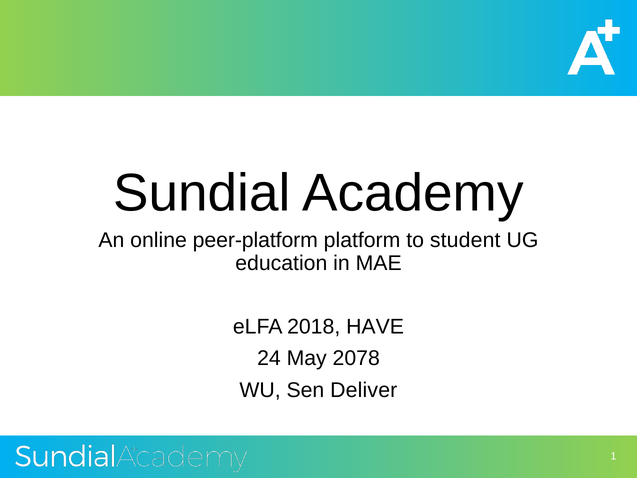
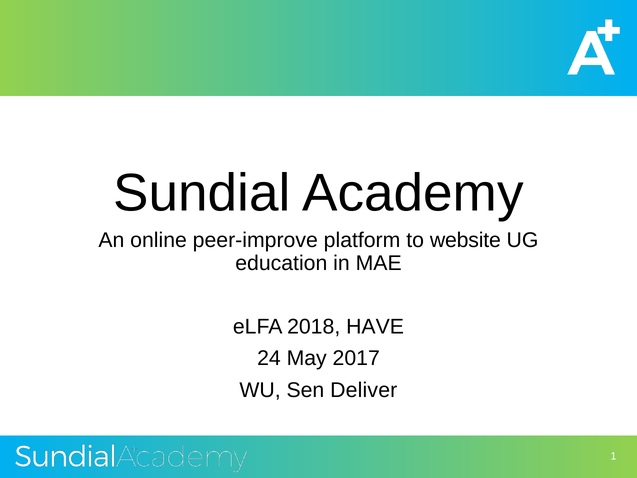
peer-platform: peer-platform -> peer-improve (255, 240)
student: student -> website (465, 240)
2078: 2078 -> 2017 (356, 358)
